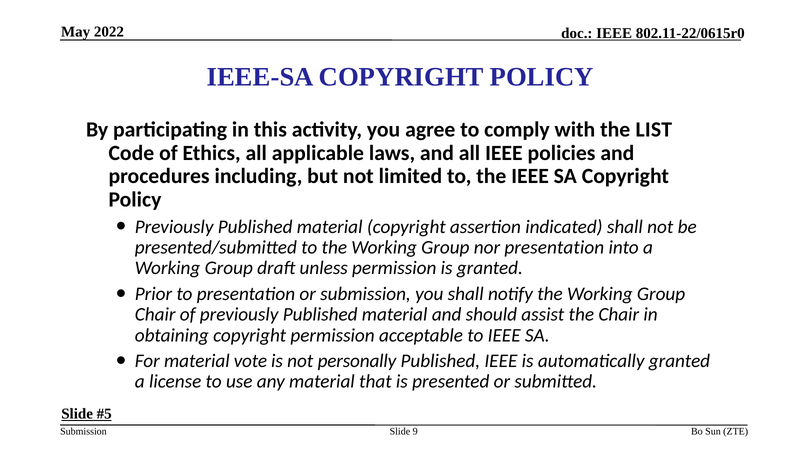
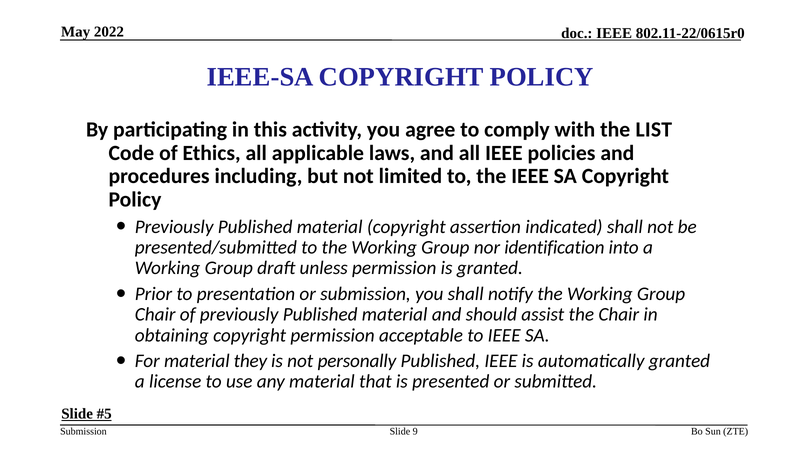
nor presentation: presentation -> identification (554, 248)
vote: vote -> they (250, 361)
